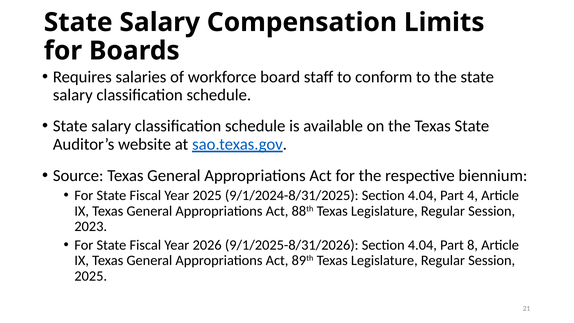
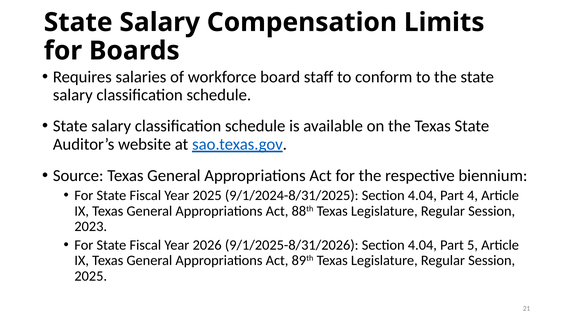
8: 8 -> 5 (473, 245)
